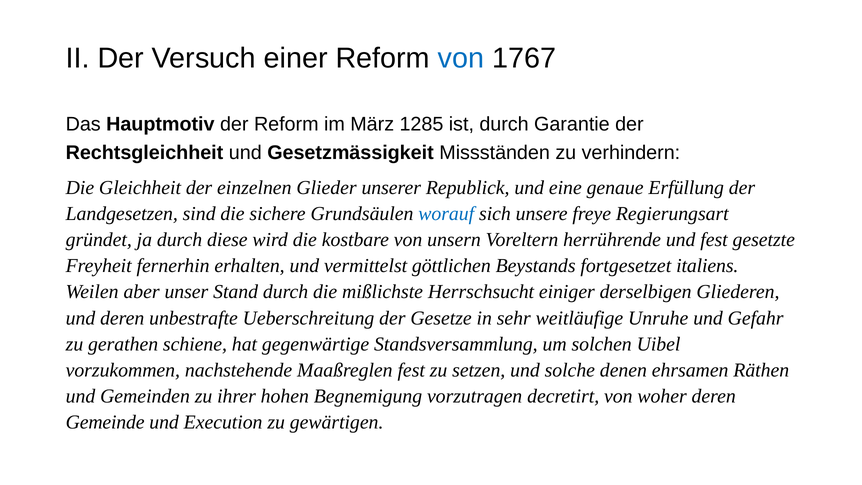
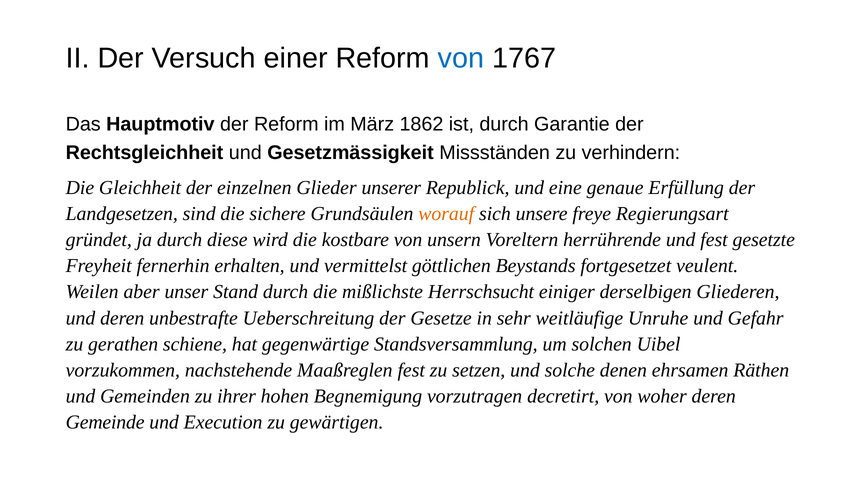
1285: 1285 -> 1862 (421, 124)
worauf colour: blue -> orange (446, 214)
italiens: italiens -> veulent (707, 266)
